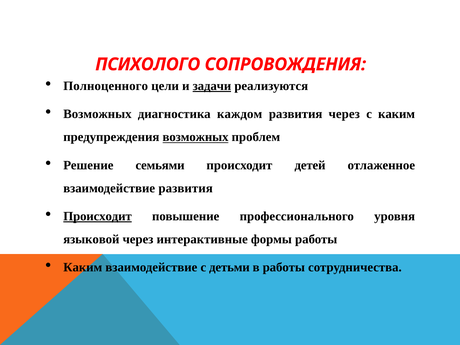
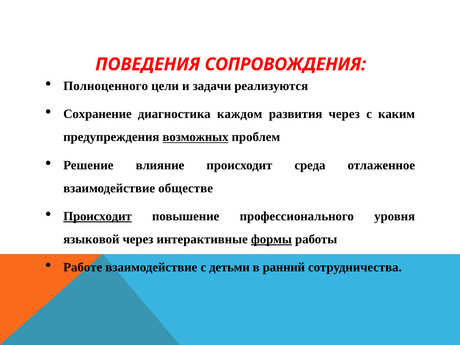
ПСИХОЛОГО: ПСИХОЛОГО -> ПОВЕДЕНИЯ (148, 64)
задачи underline: present -> none (212, 86)
Возможных: Возможных -> Сохранение (97, 114)
семьями: семьями -> влияние (160, 165)
детей: детей -> среда (310, 165)
взаимодействие развития: развития -> обществе (186, 188)
формы underline: none -> present (271, 239)
Каким: Каким -> Работе (83, 267)
в работы: работы -> ранний (284, 267)
